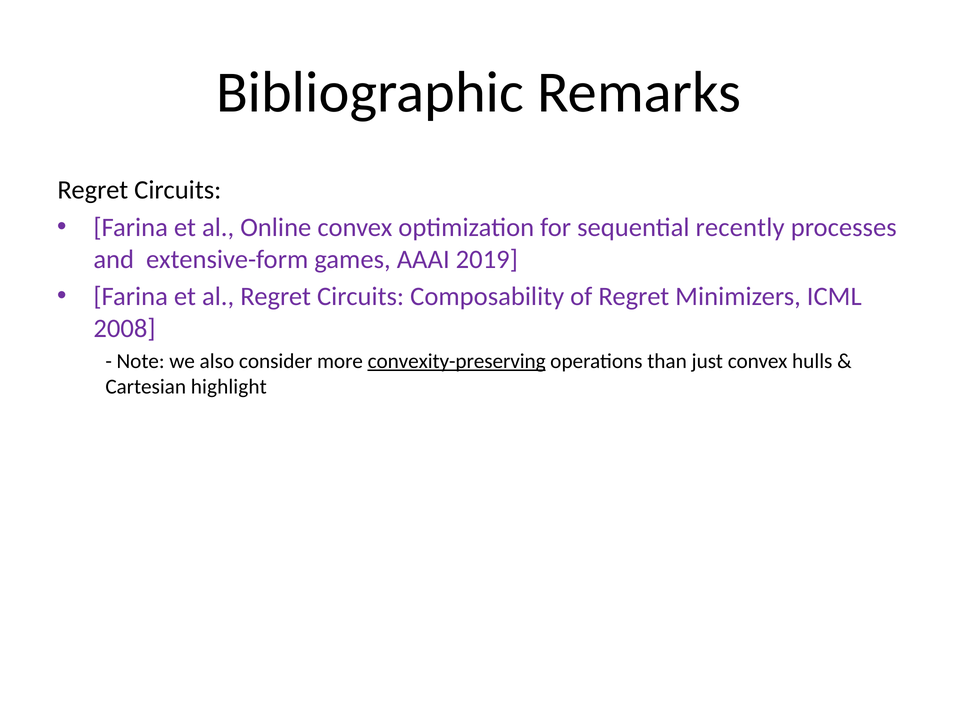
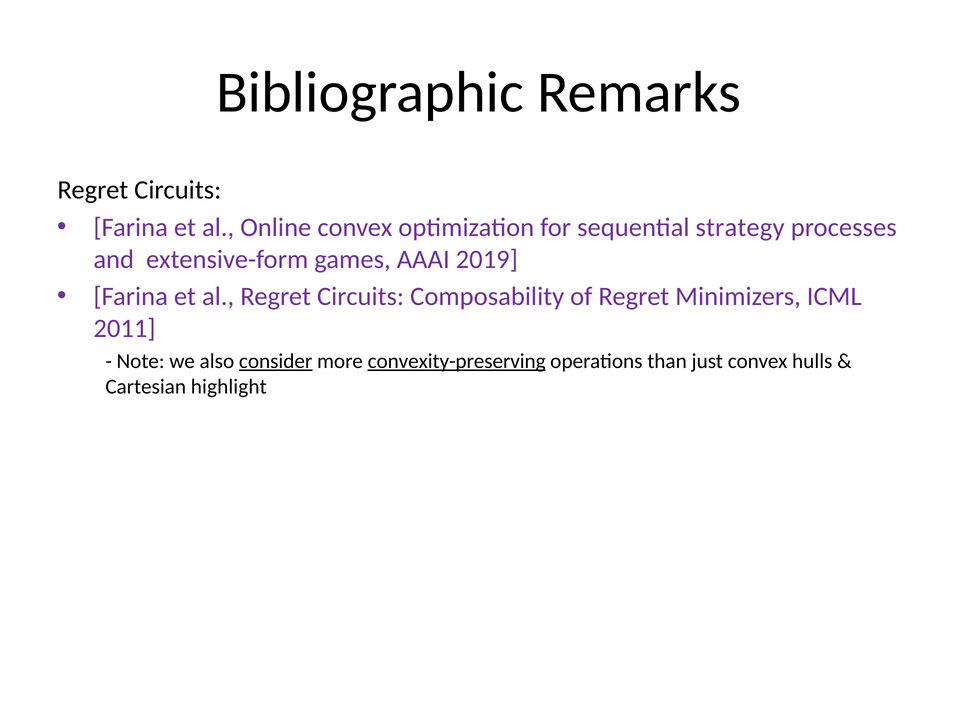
recently: recently -> strategy (740, 228)
2008: 2008 -> 2011 (124, 329)
consider underline: none -> present (276, 361)
